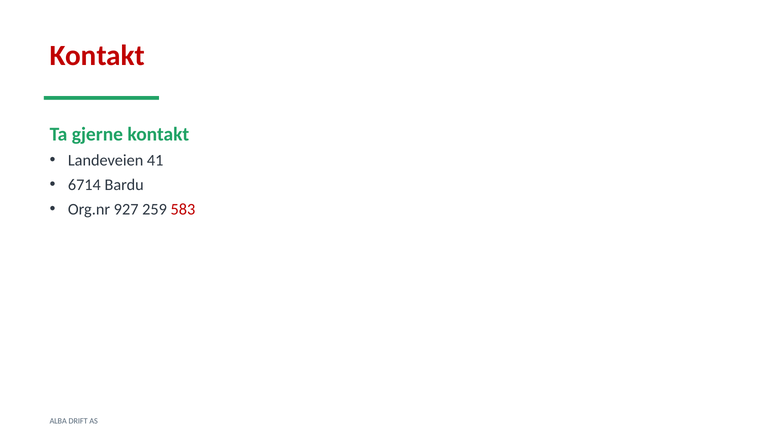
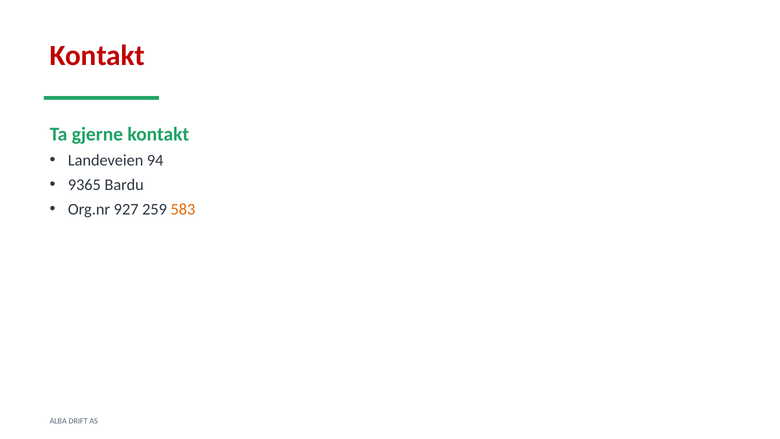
41: 41 -> 94 (155, 160)
6714: 6714 -> 9365 (84, 185)
583 colour: red -> orange (183, 209)
